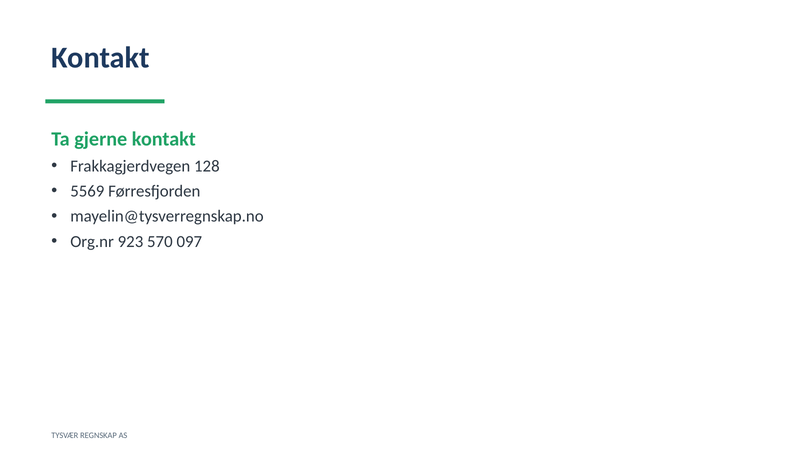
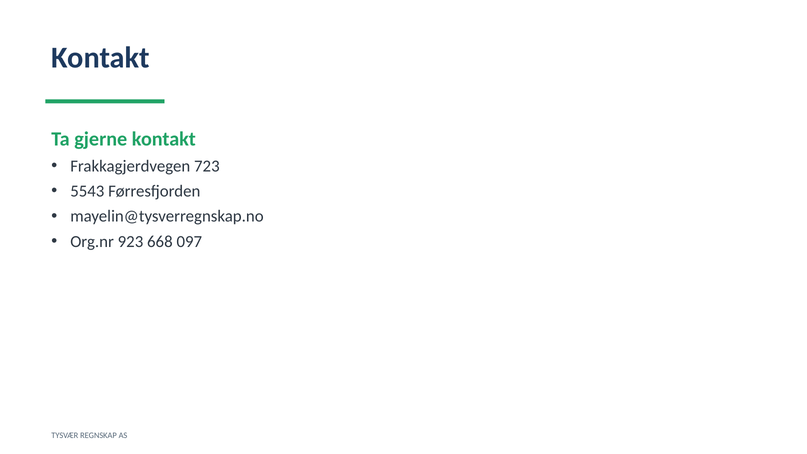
128: 128 -> 723 (207, 166)
5569: 5569 -> 5543 (87, 191)
570: 570 -> 668 (160, 242)
